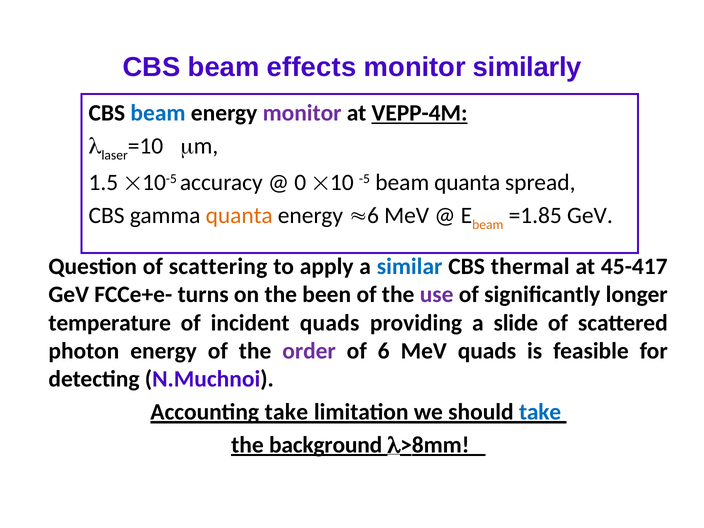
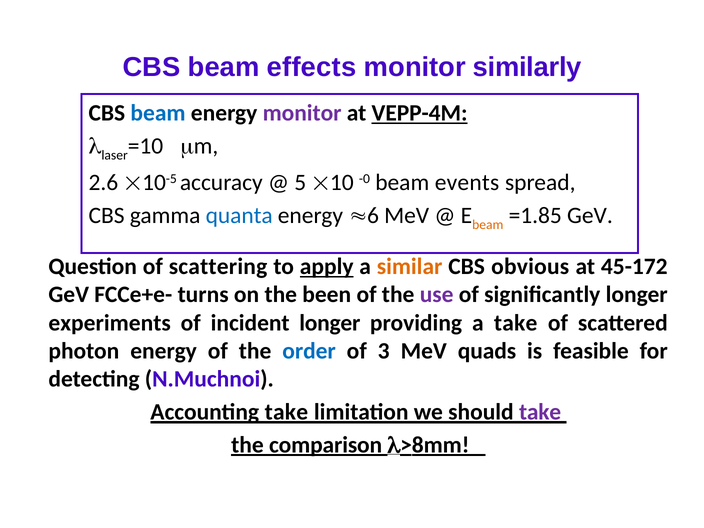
1.5: 1.5 -> 2.6 (103, 183)
0: 0 -> 5 (300, 183)
-5: -5 -> -0 (364, 179)
beam quanta: quanta -> events (467, 183)
quanta colour: orange -> blue (239, 216)
apply underline: none -> present (327, 267)
similar colour: blue -> orange (410, 267)
thermal: thermal -> obvious (530, 267)
45-417: 45-417 -> 45-172 (634, 267)
temperature: temperature -> experiments (110, 323)
incident quads: quads -> longer (330, 323)
a slide: slide -> take (516, 323)
order colour: purple -> blue (309, 351)
6: 6 -> 3 (384, 351)
take colour: blue -> purple (540, 412)
background: background -> comparison (326, 445)
